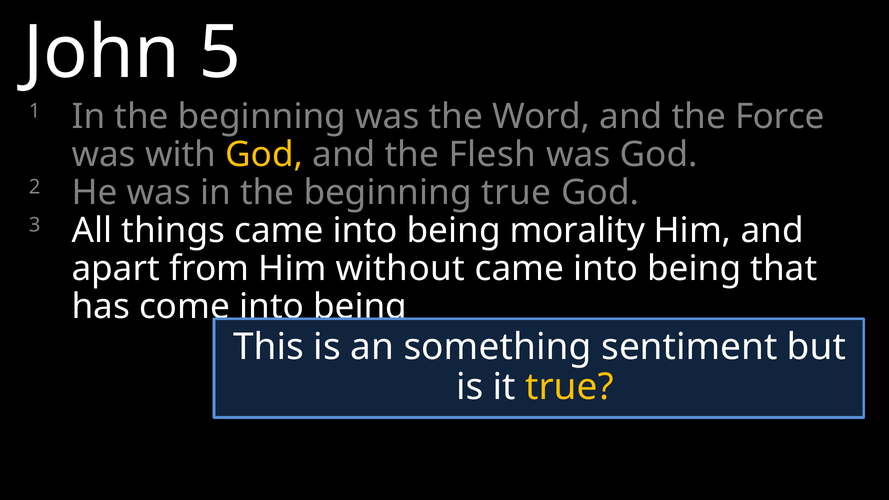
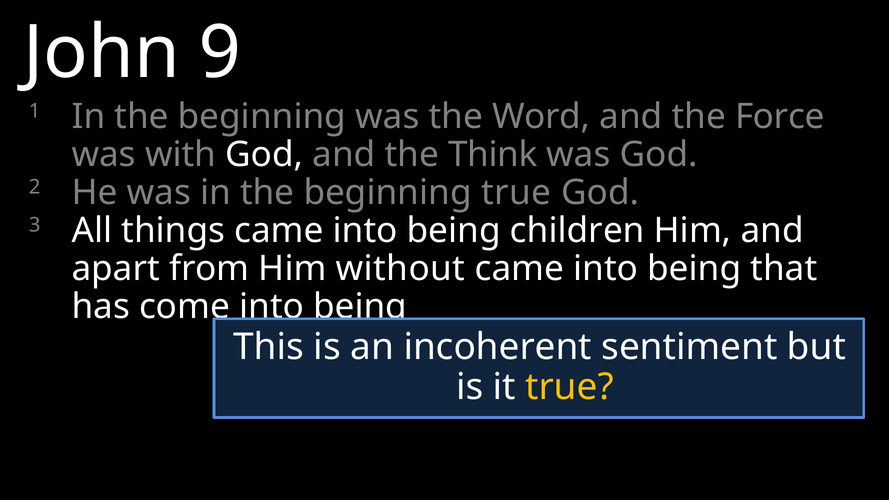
5: 5 -> 9 (220, 53)
God colour: yellow -> white (264, 154)
Flesh: Flesh -> Think (493, 154)
morality: morality -> children (577, 231)
something: something -> incoherent (498, 347)
